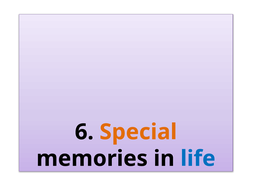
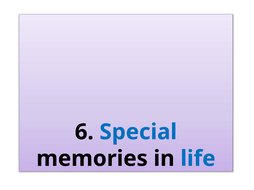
Special colour: orange -> blue (138, 132)
